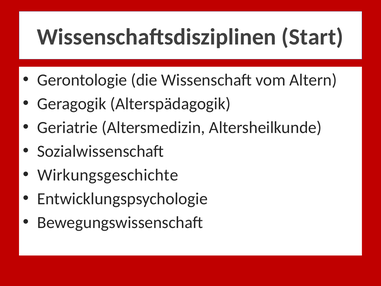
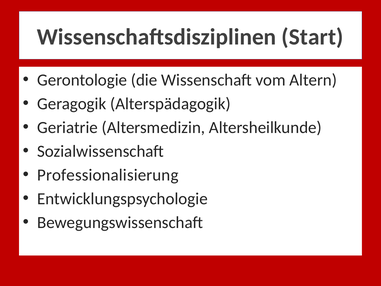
Wirkungsgeschichte: Wirkungsgeschichte -> Professionalisierung (108, 175)
